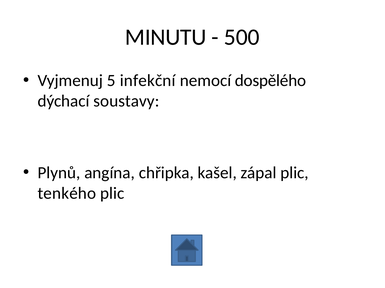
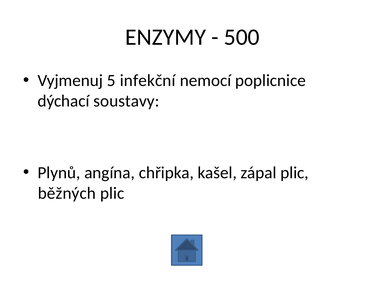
MINUTU: MINUTU -> ENZYMY (166, 37)
dospělého: dospělého -> poplicnice (270, 81)
tenkého: tenkého -> běžných (67, 194)
